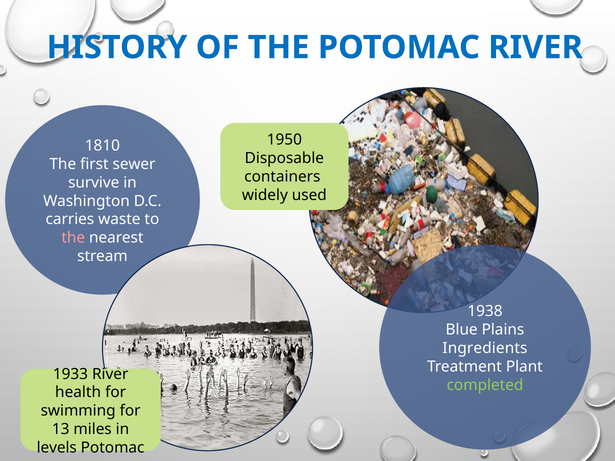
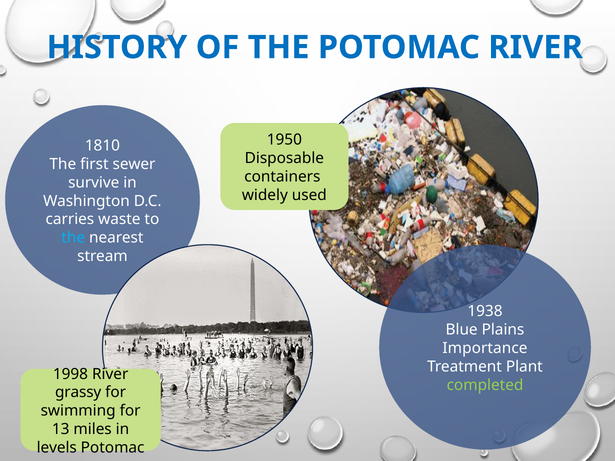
the colour: pink -> light blue (73, 238)
Ingredients: Ingredients -> Importance (485, 348)
1933: 1933 -> 1998 (70, 374)
health: health -> grassy (78, 393)
